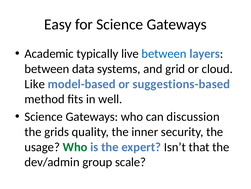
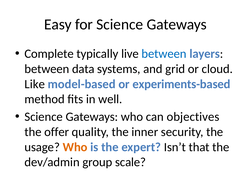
Academic: Academic -> Complete (49, 54)
suggestions-based: suggestions-based -> experiments-based (181, 84)
discussion: discussion -> objectives (193, 116)
grids: grids -> offer (57, 131)
Who colour: green -> orange (75, 146)
